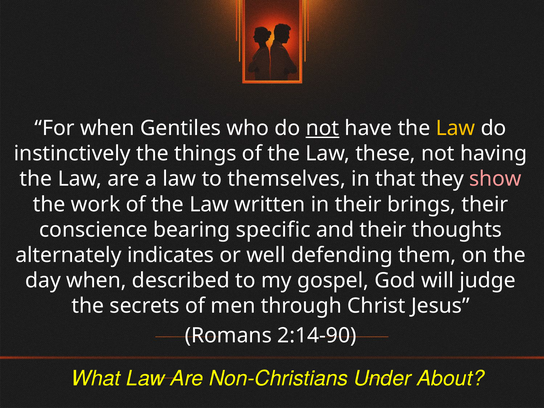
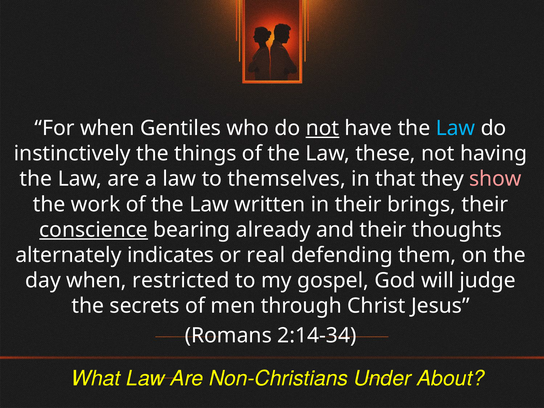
Law colour: yellow -> light blue (456, 128)
conscience underline: none -> present (94, 230)
specific: specific -> already (273, 230)
well: well -> real (266, 255)
described: described -> restricted (181, 281)
2:14-90: 2:14-90 -> 2:14-34 (317, 336)
